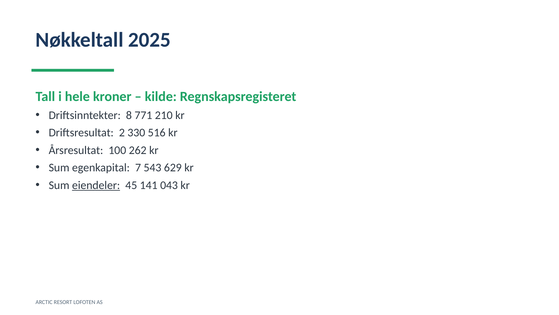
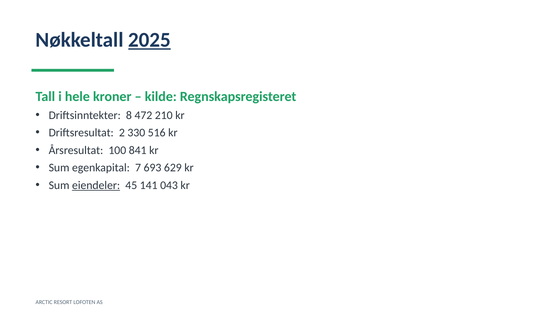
2025 underline: none -> present (150, 40)
771: 771 -> 472 (143, 115)
262: 262 -> 841 (138, 150)
543: 543 -> 693 (152, 167)
